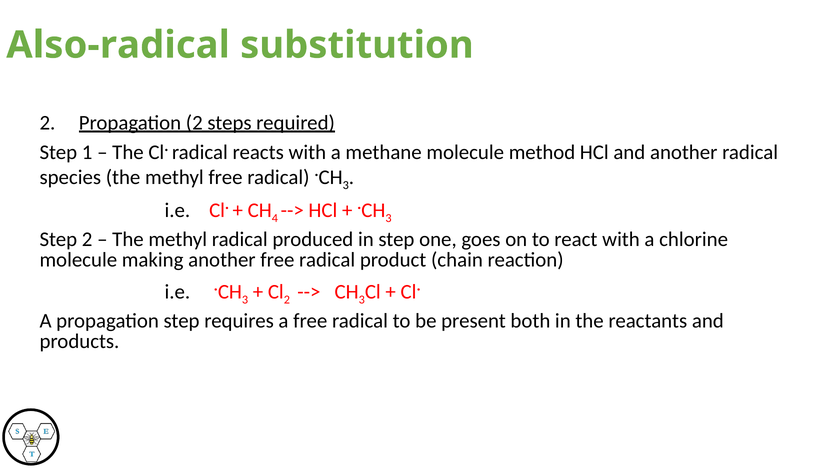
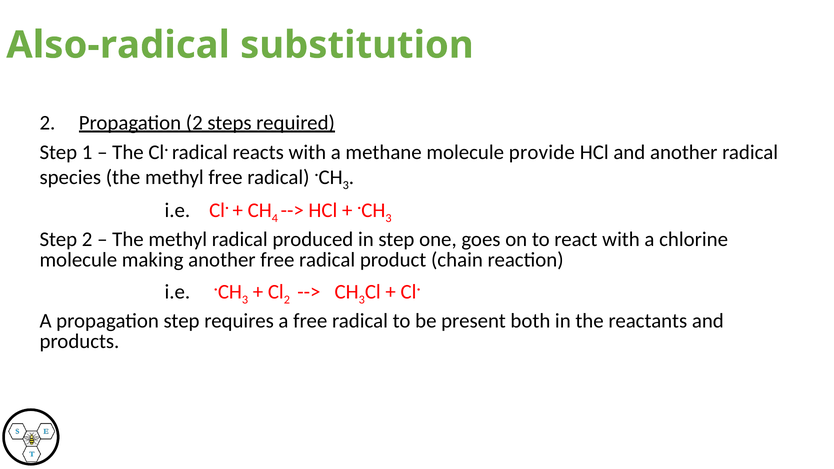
method: method -> provide (542, 153)
